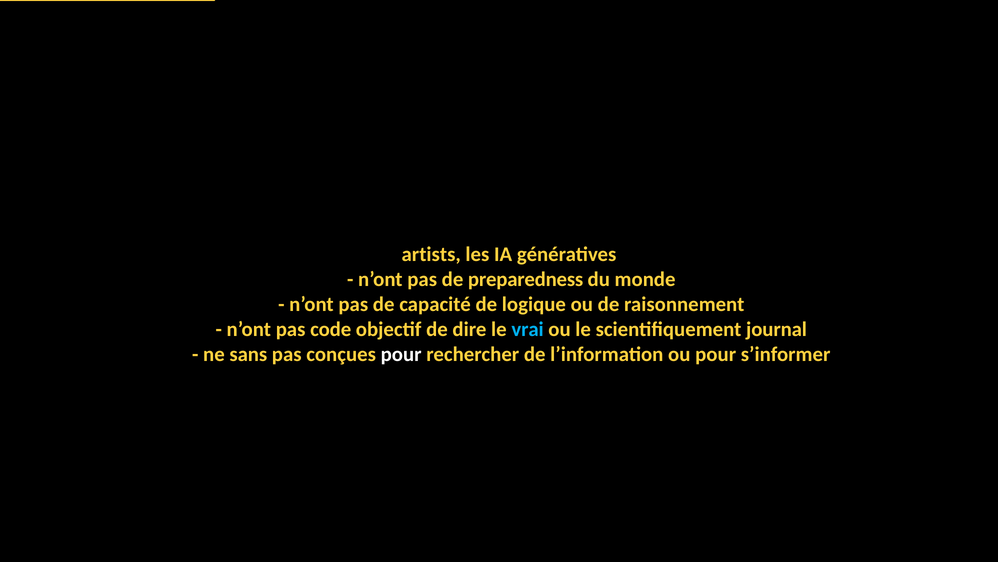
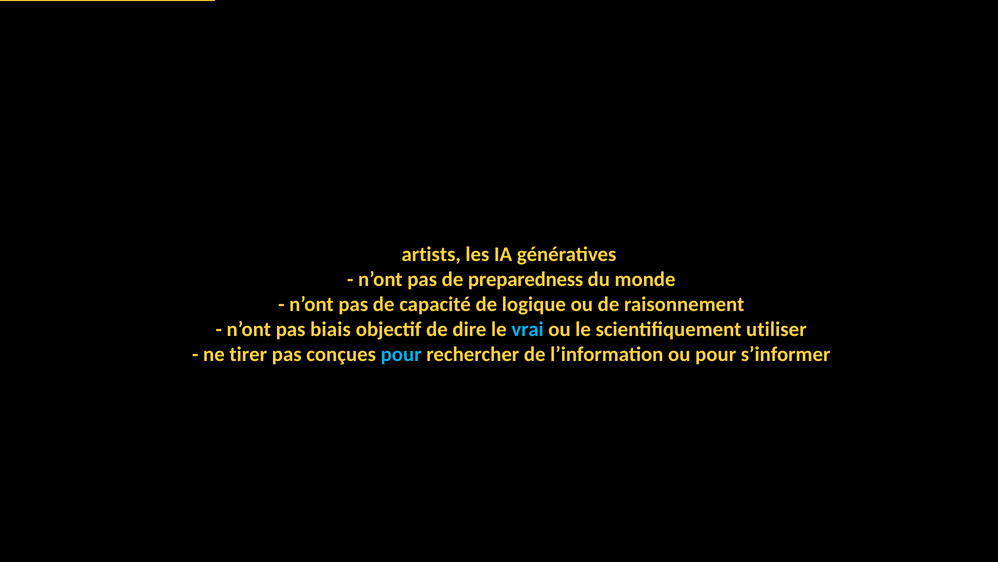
code: code -> biais (331, 329)
journal: journal -> utiliser (776, 329)
sans: sans -> tirer (248, 354)
pour colour: white -> light blue (401, 354)
